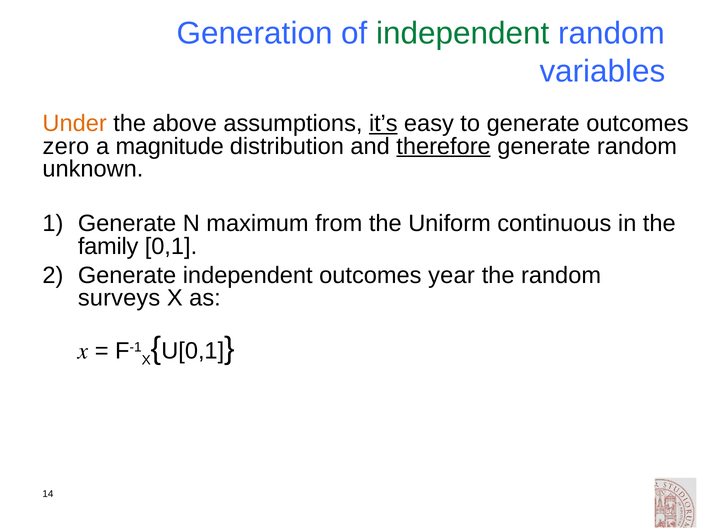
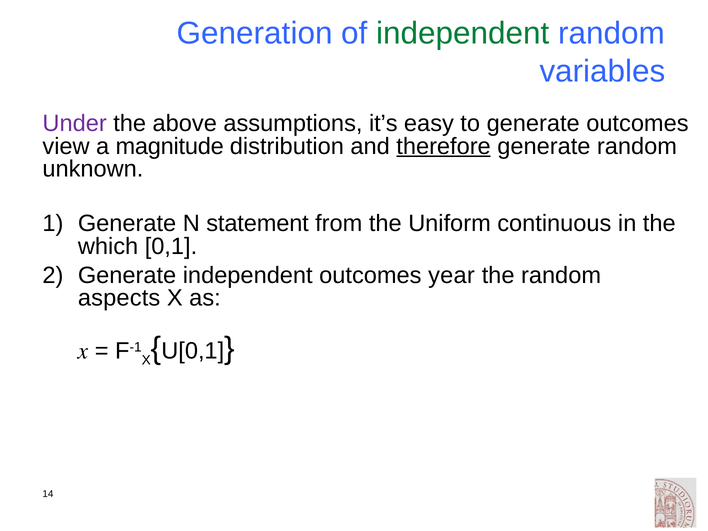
Under colour: orange -> purple (75, 124)
it’s underline: present -> none (383, 124)
zero: zero -> view (66, 146)
maximum: maximum -> statement (258, 224)
family: family -> which (108, 246)
surveys: surveys -> aspects (119, 298)
